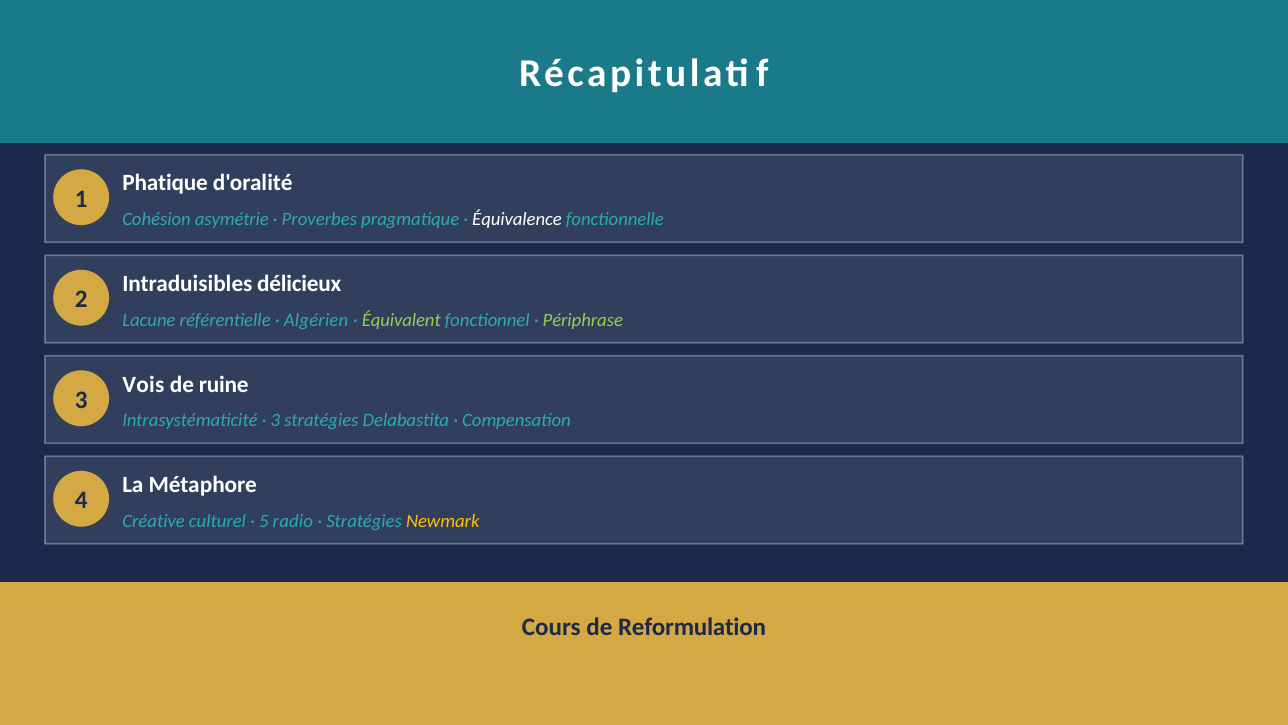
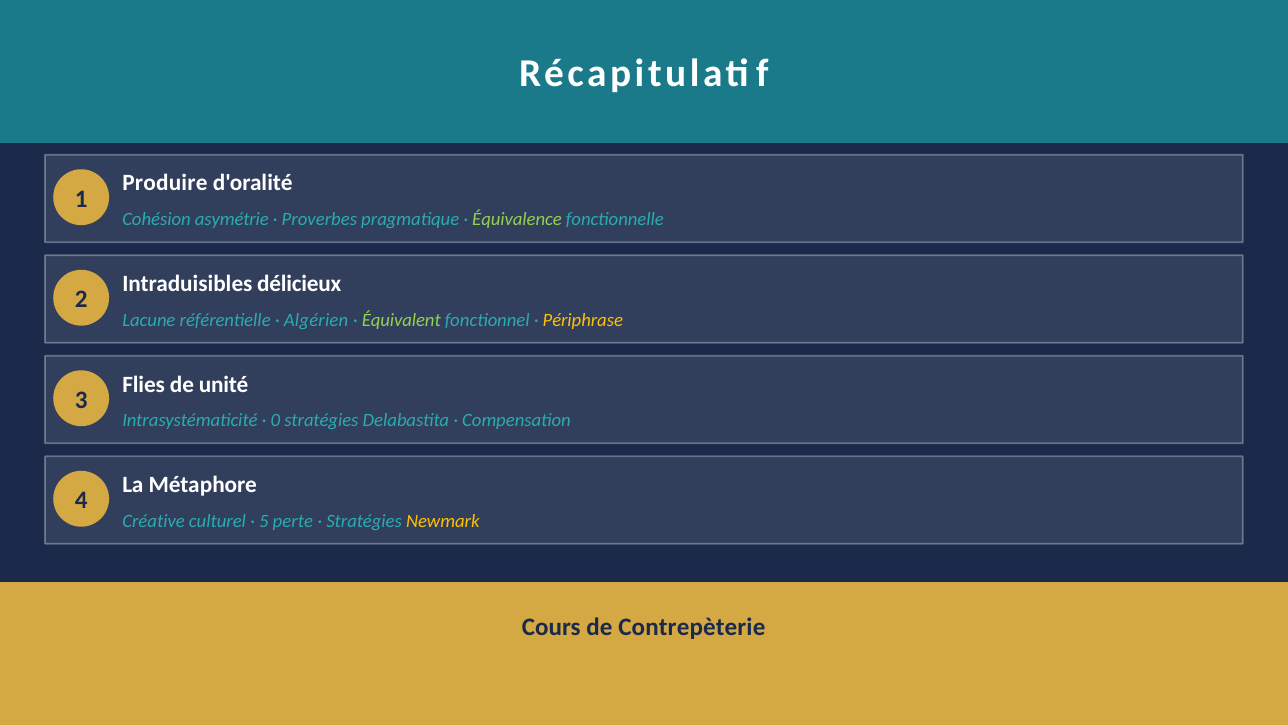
Phatique: Phatique -> Produire (165, 183)
Équivalence colour: white -> light green (517, 220)
Périphrase colour: light green -> yellow (583, 320)
Vois: Vois -> Flies (144, 384)
ruine: ruine -> unité (224, 384)
3: 3 -> 0 (275, 421)
radio: radio -> perte (293, 521)
Reformulation: Reformulation -> Contrepèterie (692, 627)
